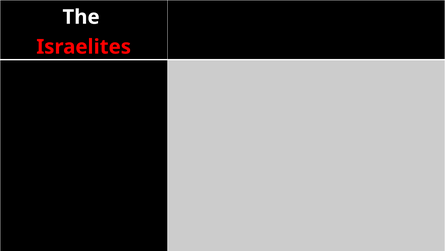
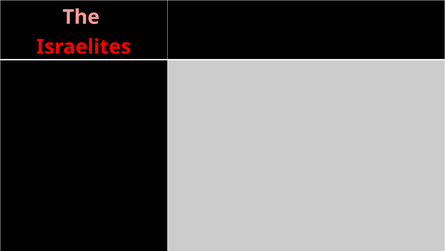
The colour: white -> pink (81, 17)
